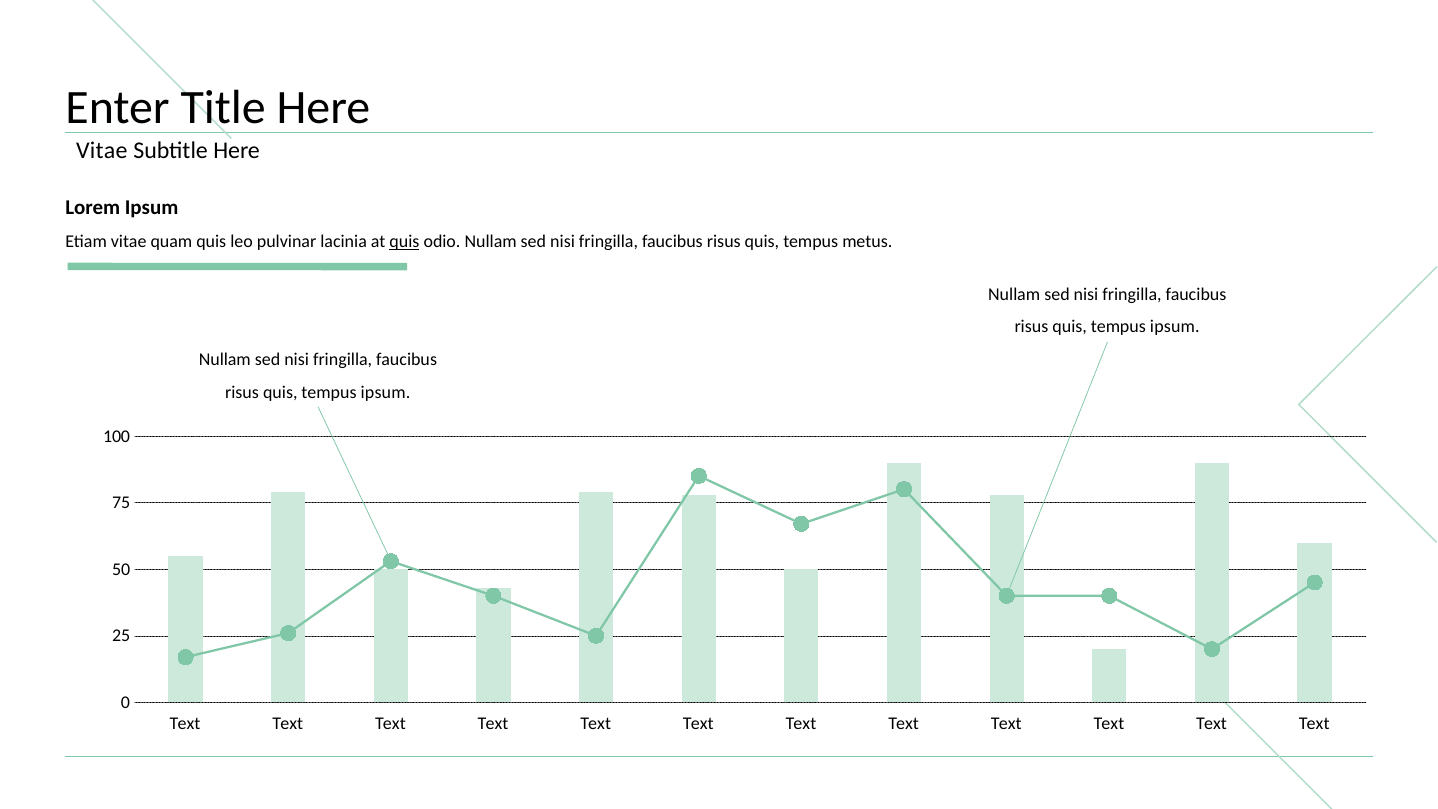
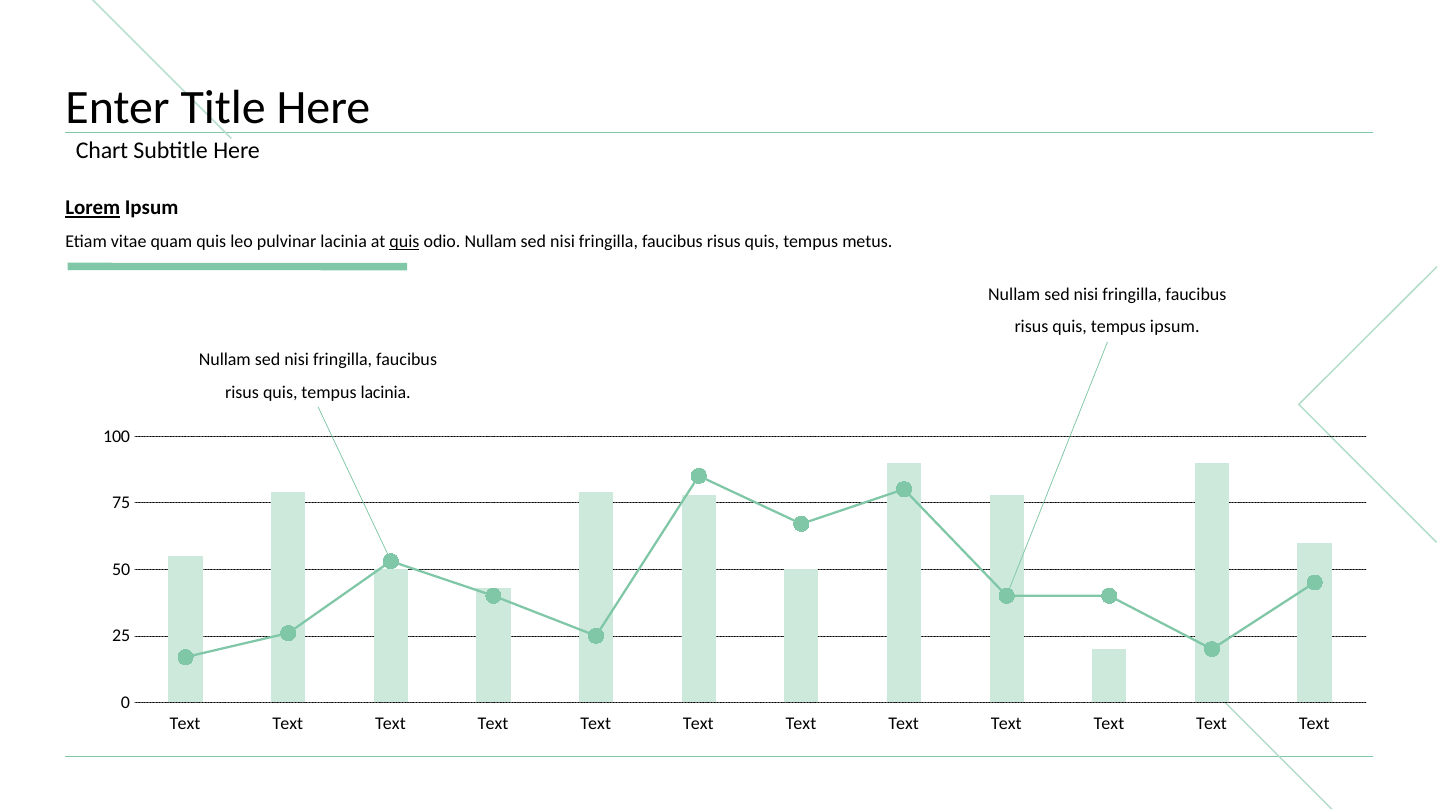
Vitae: Vitae -> Chart (102, 151)
Lorem underline: none -> present (93, 208)
ipsum: ipsum -> lacinia (386, 392)
